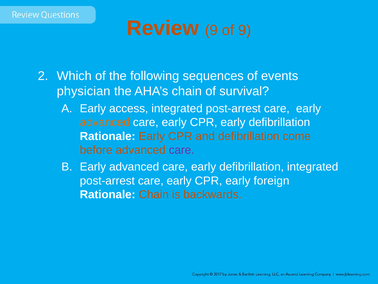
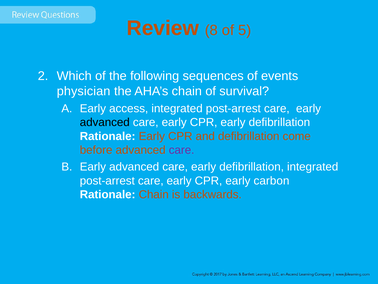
Review 9: 9 -> 8 (211, 30)
of 9: 9 -> 5 (245, 30)
advanced colour: orange -> black (105, 122)
foreign: foreign -> carbon (272, 180)
